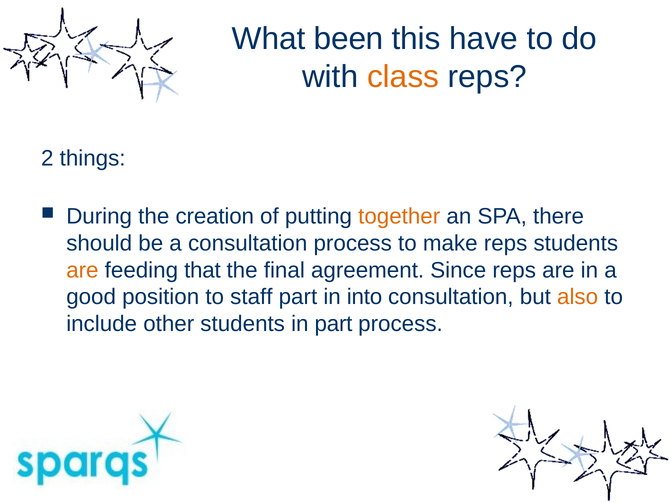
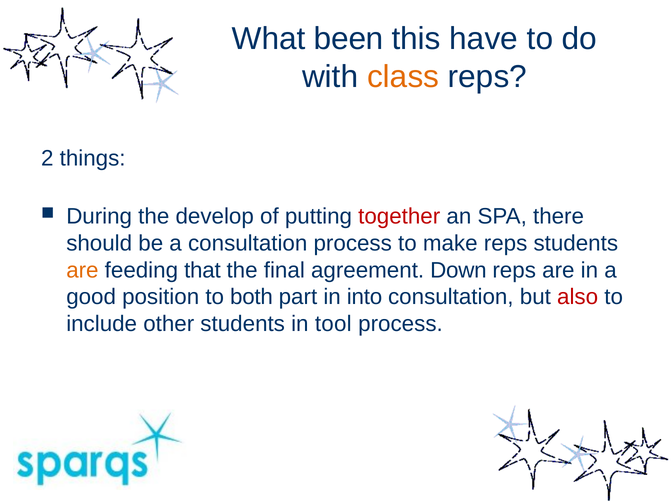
creation: creation -> develop (215, 217)
together colour: orange -> red (399, 217)
Since: Since -> Down (458, 270)
staff: staff -> both (251, 297)
also colour: orange -> red (578, 297)
in part: part -> tool (333, 324)
